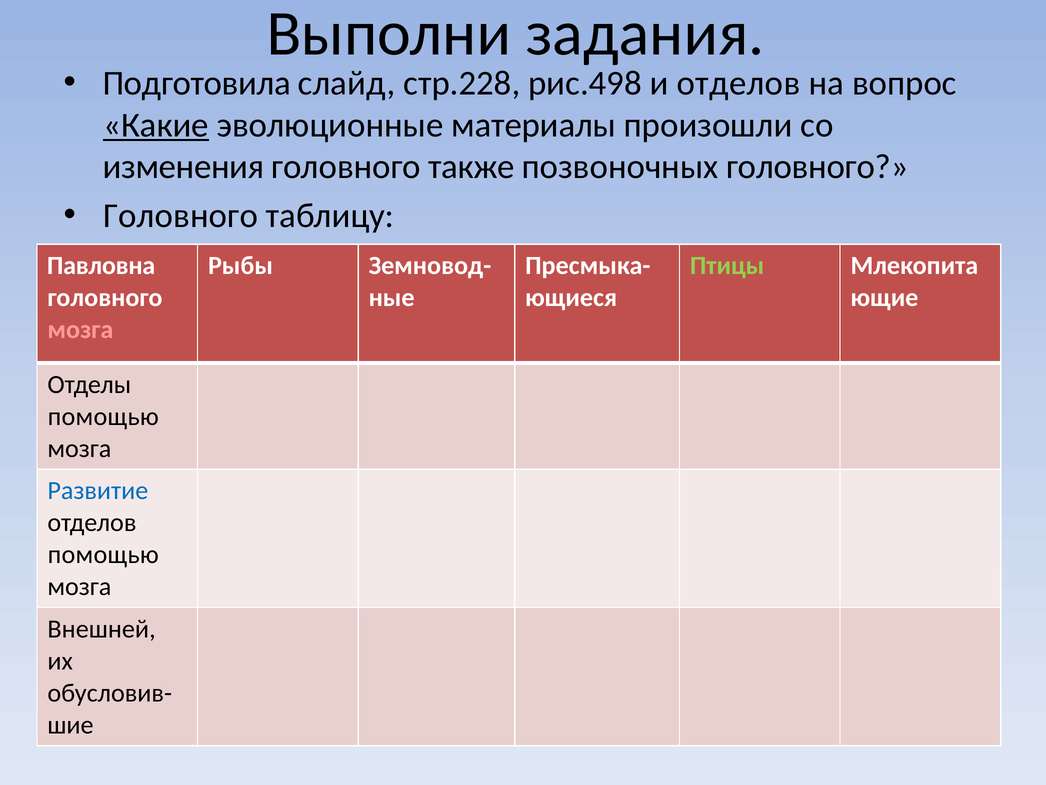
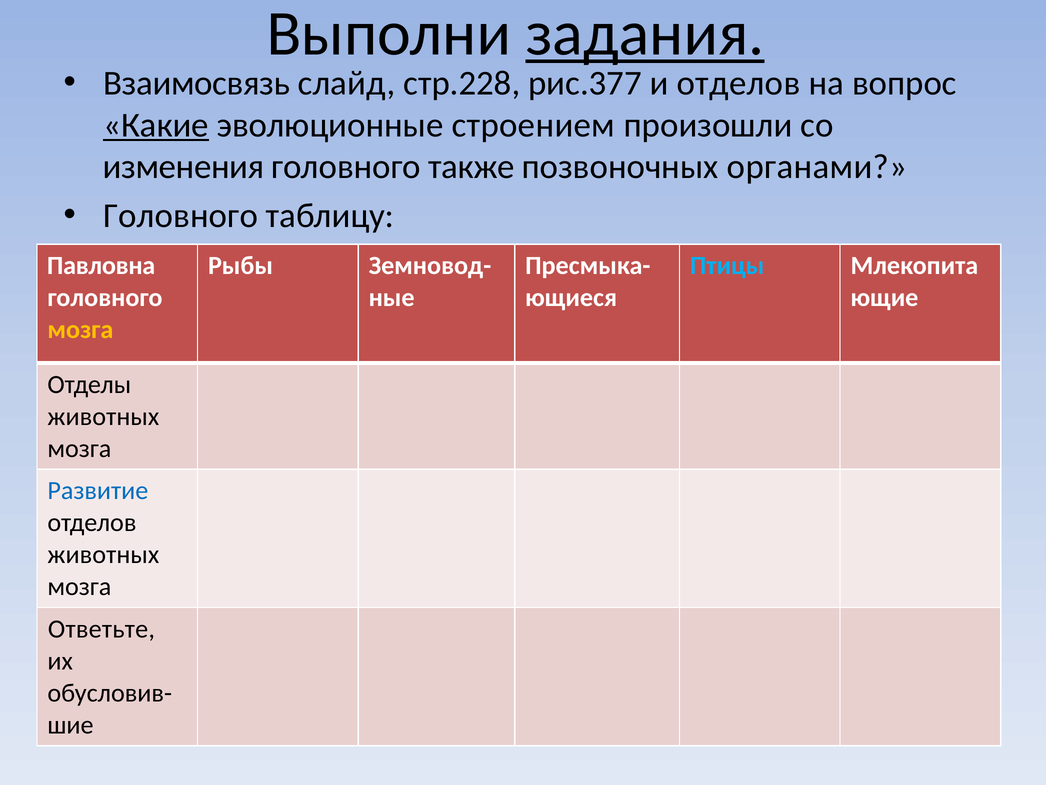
задания underline: none -> present (645, 34)
Подготовила: Подготовила -> Взаимосвязь (197, 83)
рис.498: рис.498 -> рис.377 (585, 83)
материалы: материалы -> строением (533, 125)
позвоночных головного: головного -> органами (817, 167)
Птицы colour: light green -> light blue (727, 266)
мозга colour: pink -> yellow (80, 329)
помощью: помощью -> животных (103, 416)
помощью: помощью -> животных (103, 554)
Внешней: Внешней -> Ответьте (101, 629)
